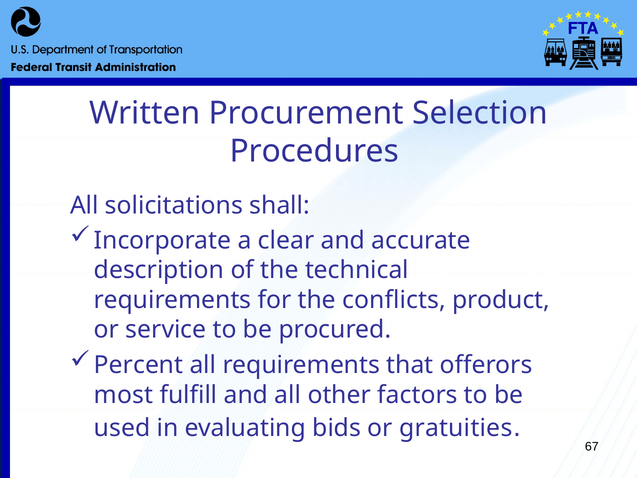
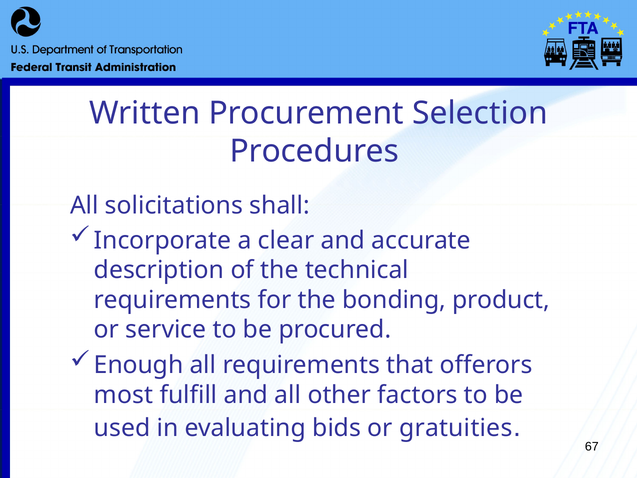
conflicts: conflicts -> bonding (394, 300)
Percent: Percent -> Enough (139, 365)
